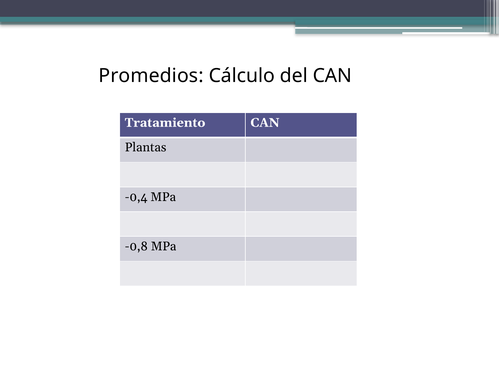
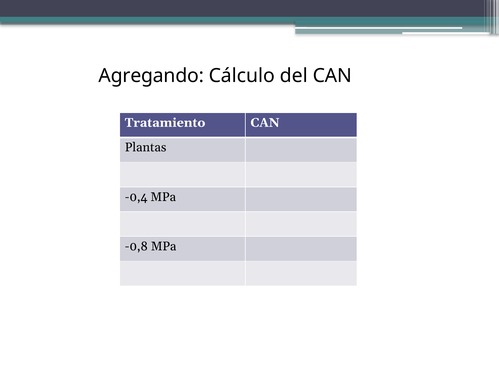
Promedios: Promedios -> Agregando (151, 76)
